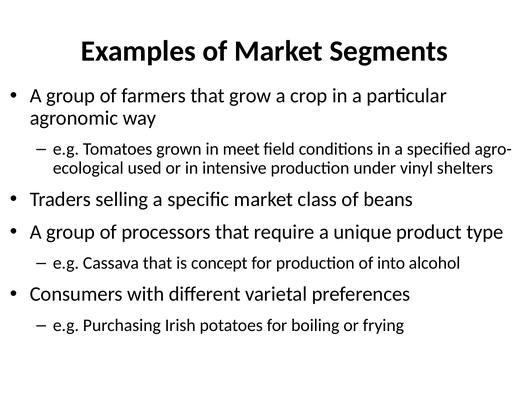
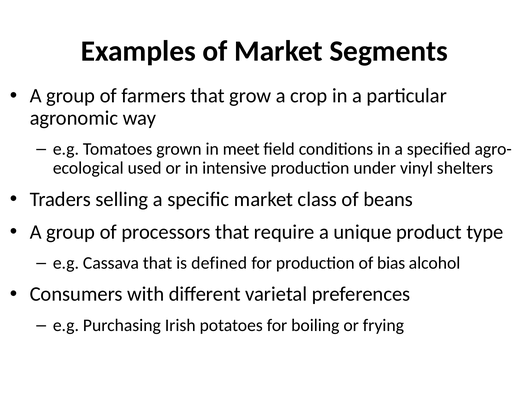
concept: concept -> defined (219, 263)
into: into -> bias (391, 263)
